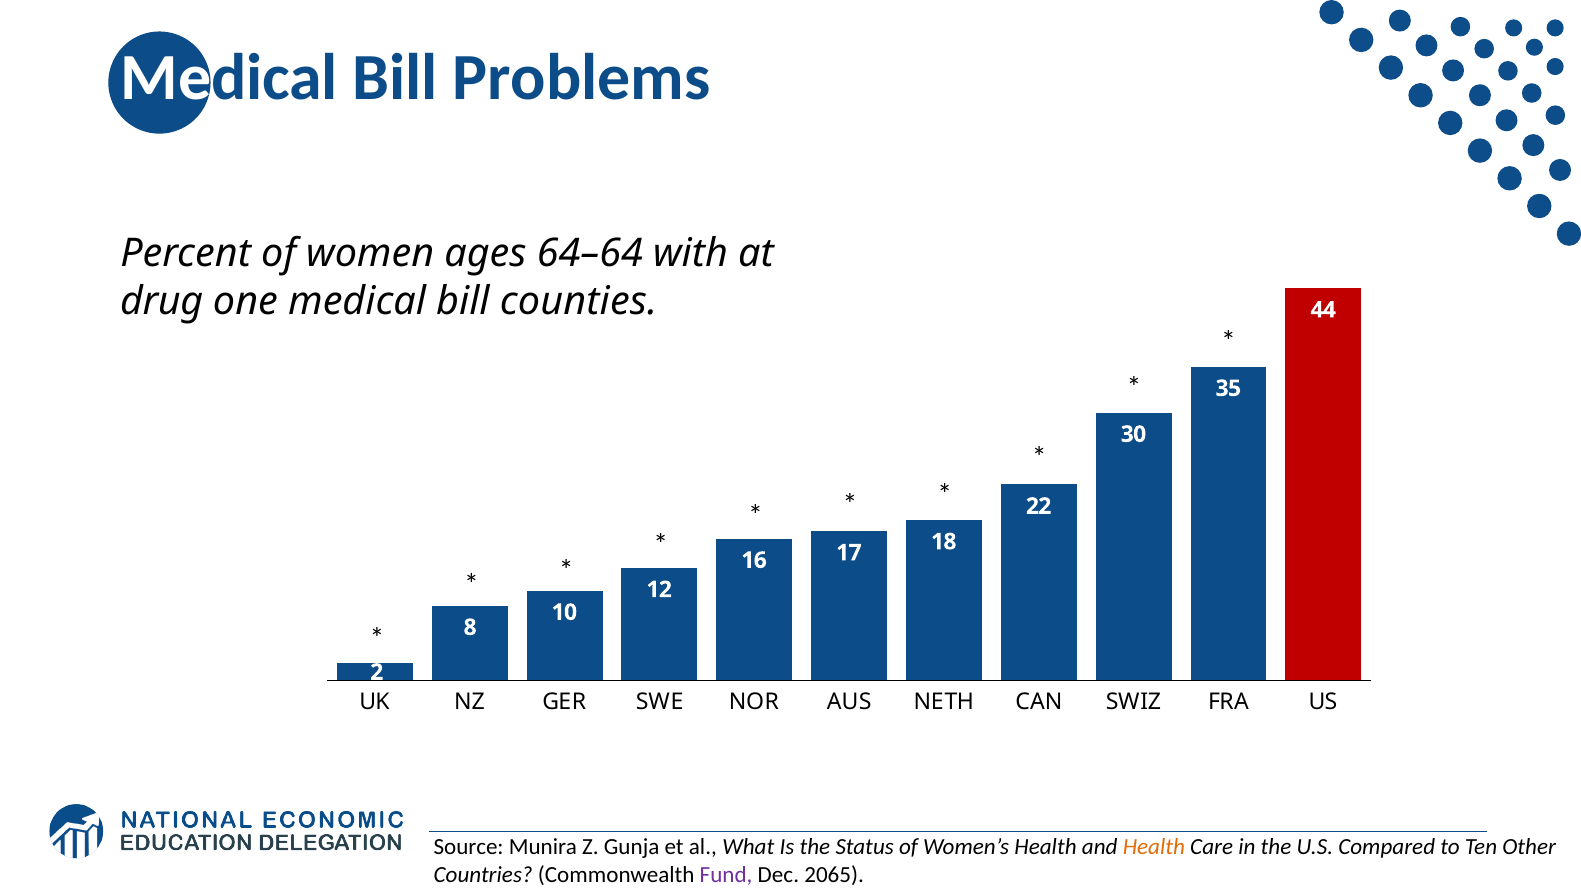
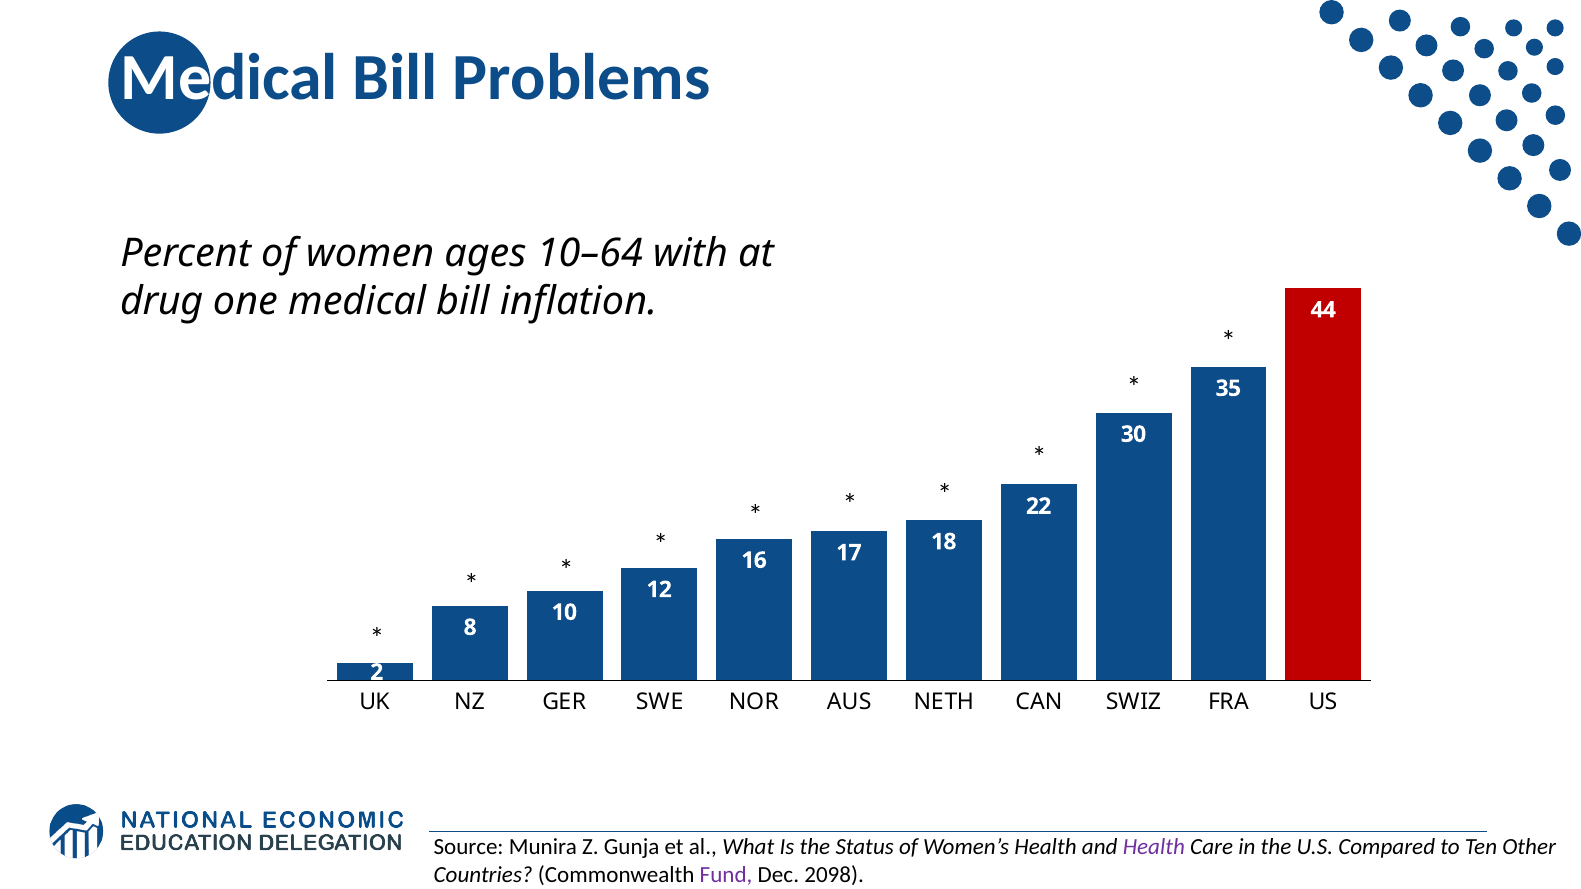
64–64: 64–64 -> 10–64 (590, 254)
counties: counties -> inflation (579, 301)
Health colour: orange -> purple (1154, 848)
2065: 2065 -> 2098 (834, 875)
